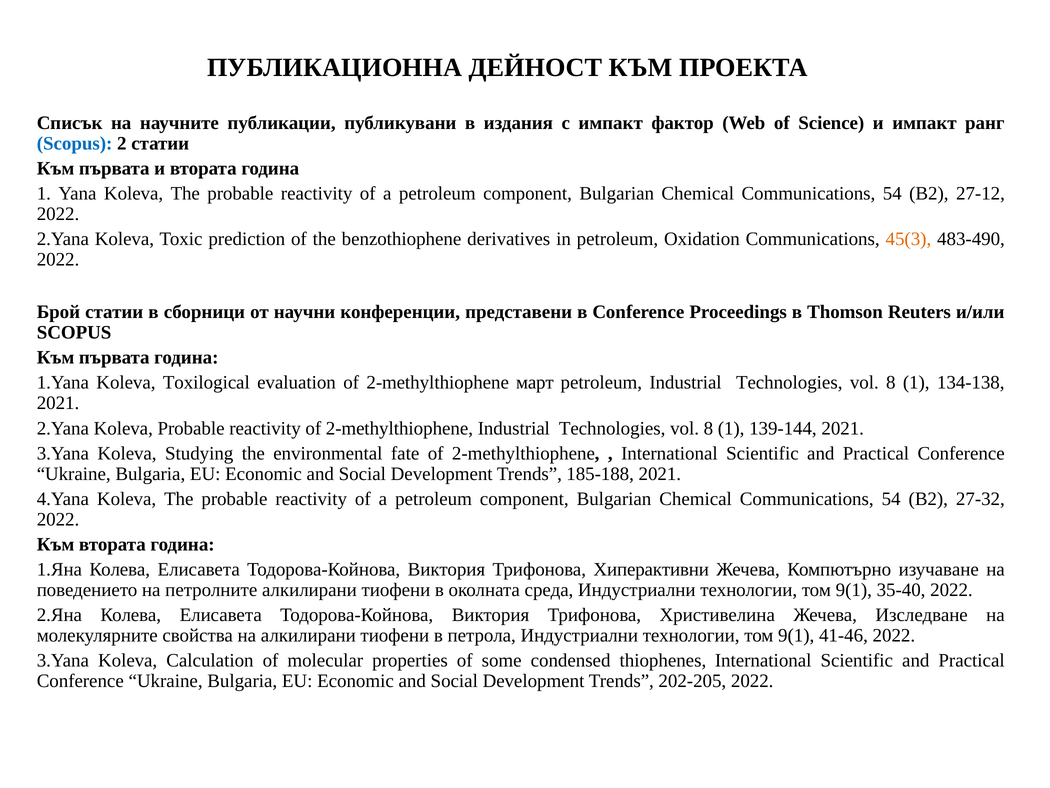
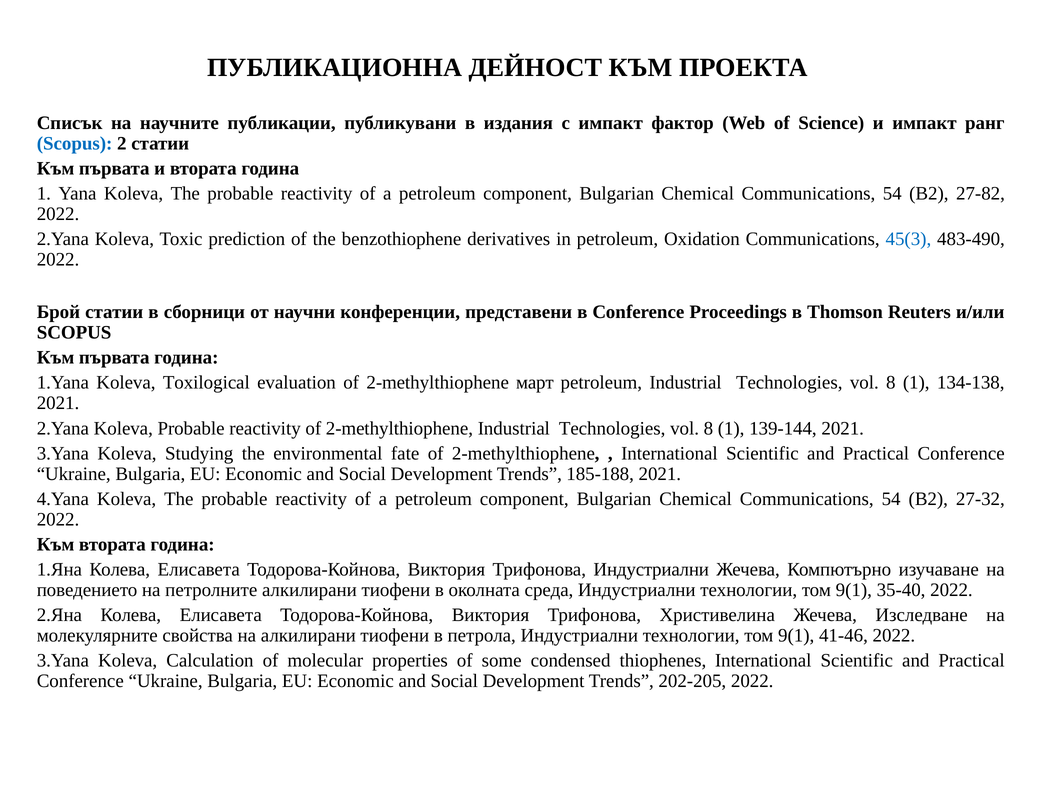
27-12: 27-12 -> 27-82 (980, 193)
45(3 colour: orange -> blue (908, 239)
Трифонова Хиперактивни: Хиперактивни -> Индустриални (651, 569)
